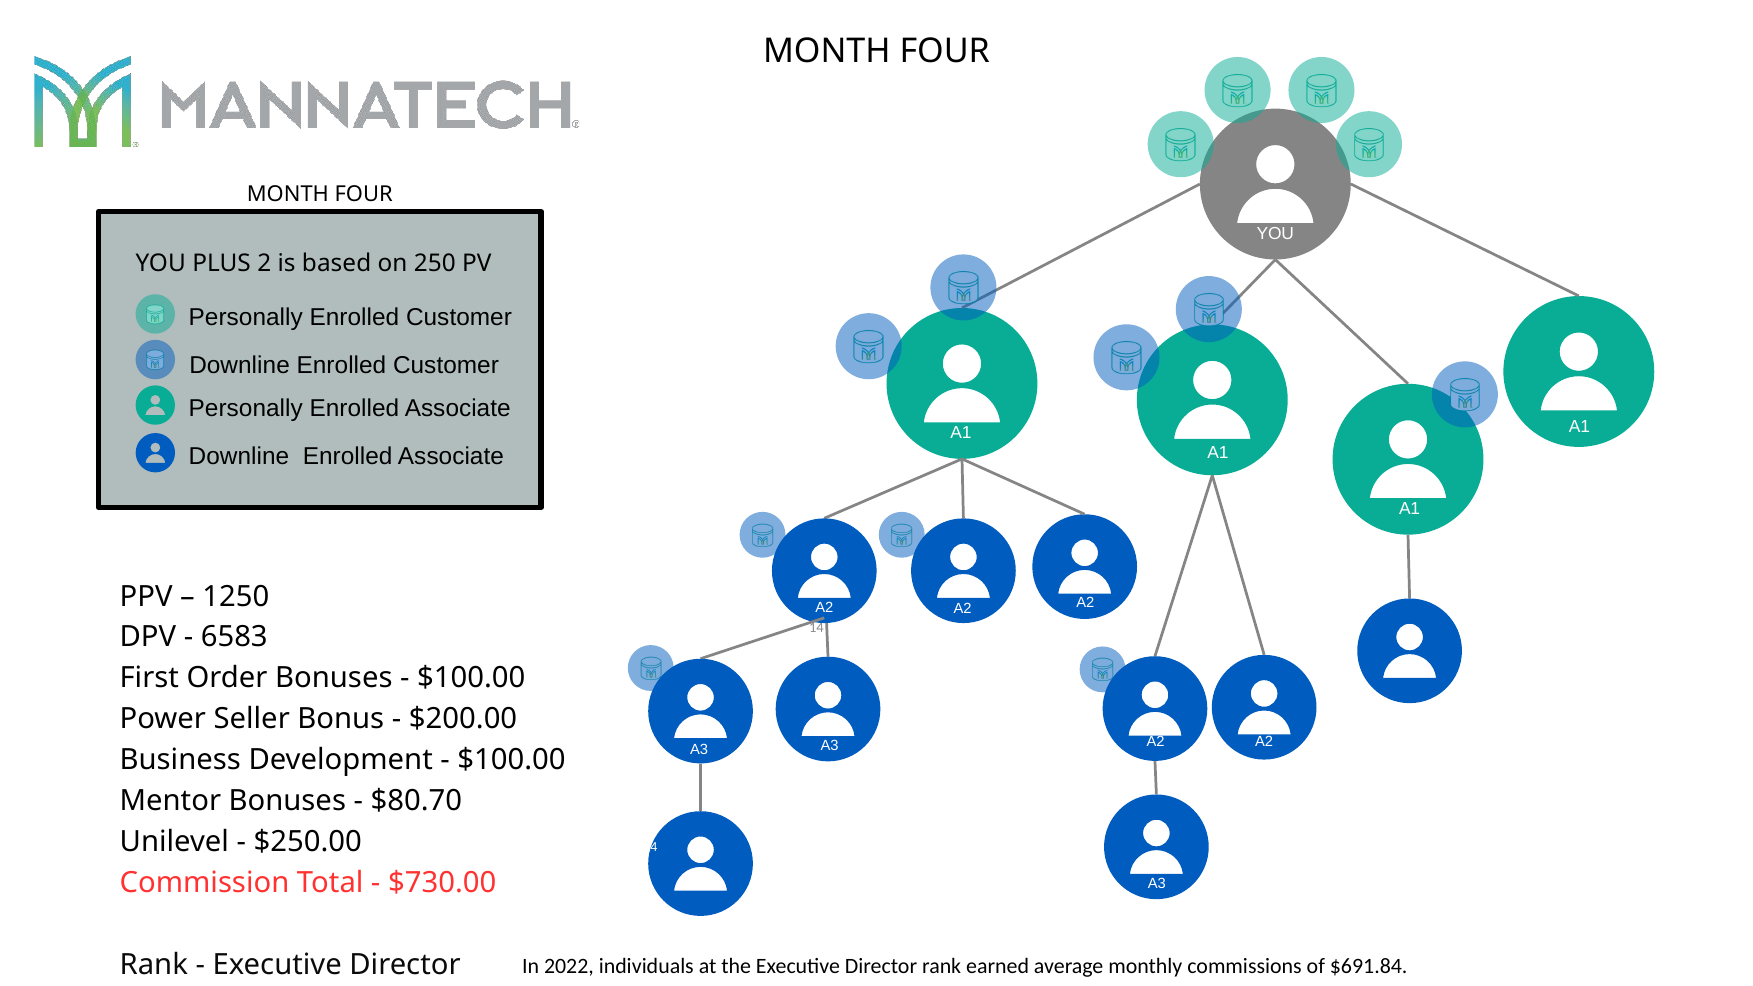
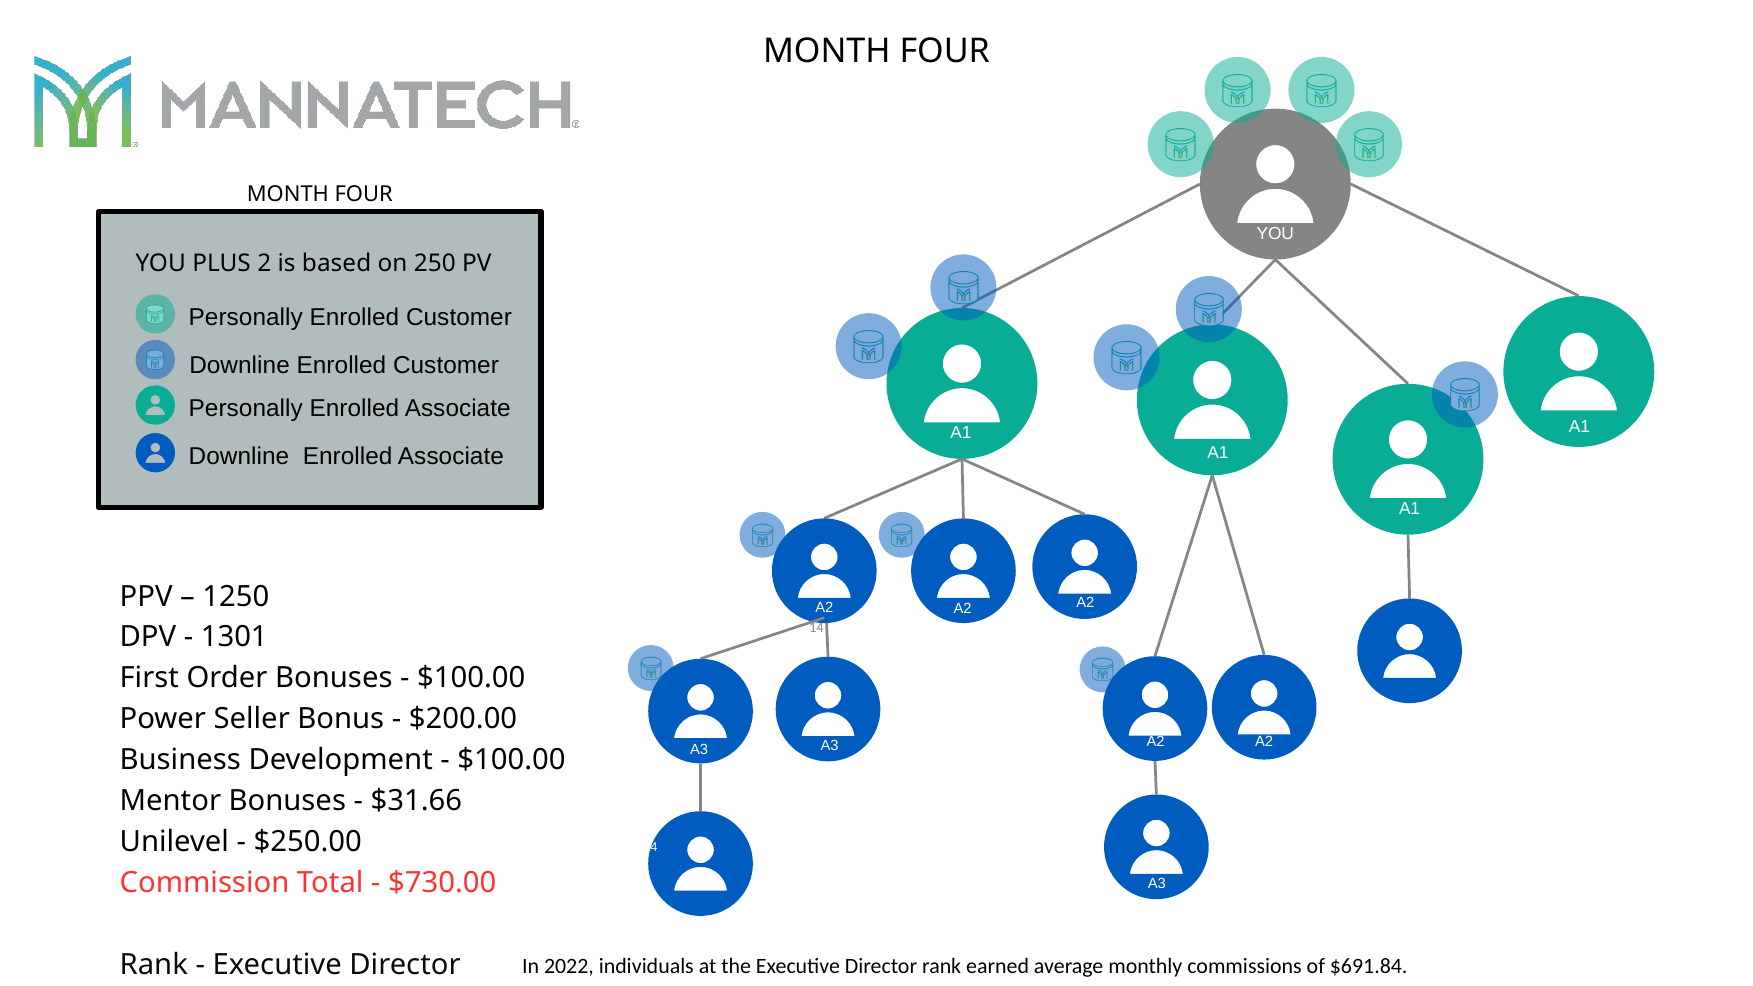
6583: 6583 -> 1301 (234, 637)
$80.70: $80.70 -> $31.66 (416, 801)
